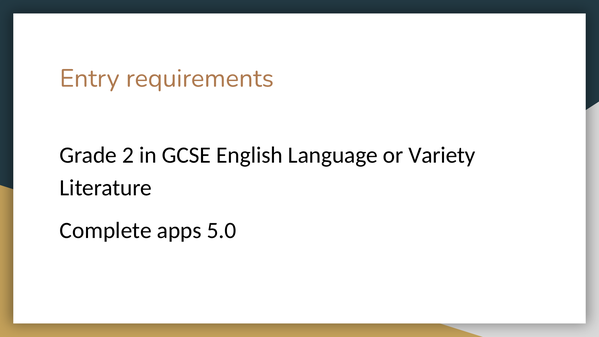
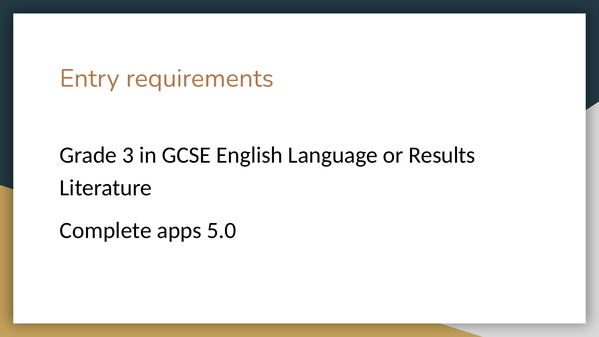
2: 2 -> 3 (128, 155)
Variety: Variety -> Results (442, 155)
